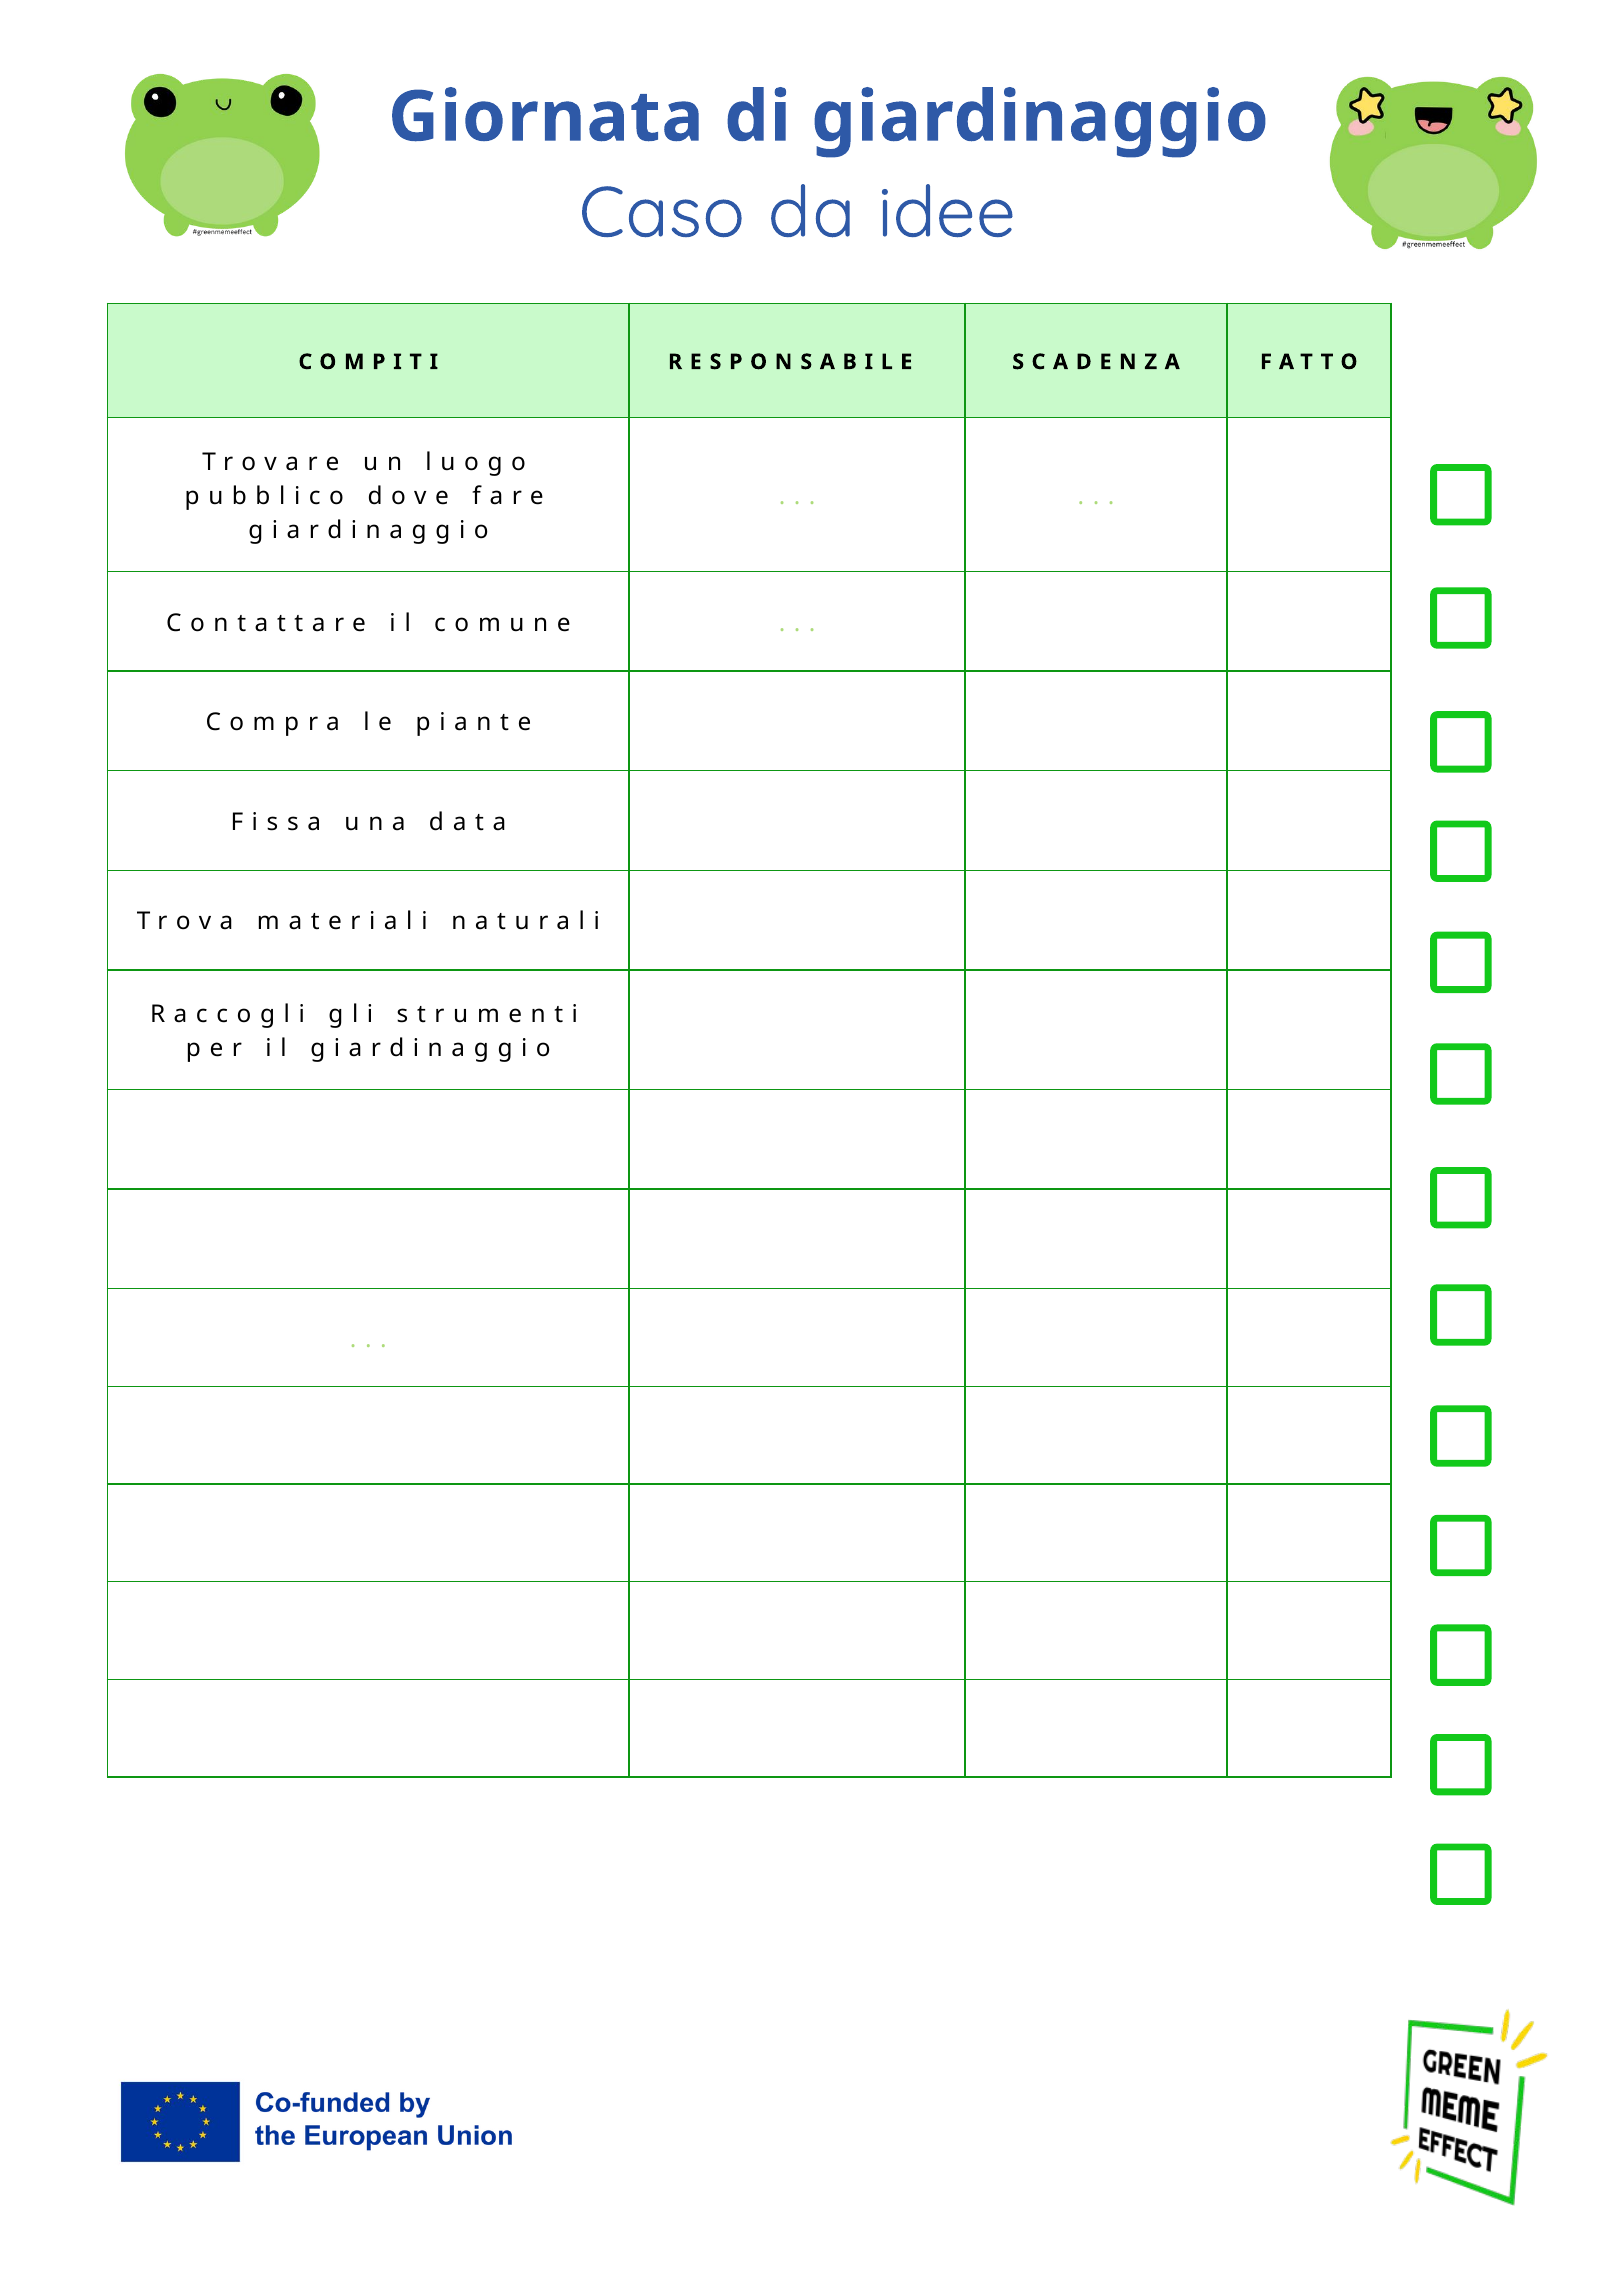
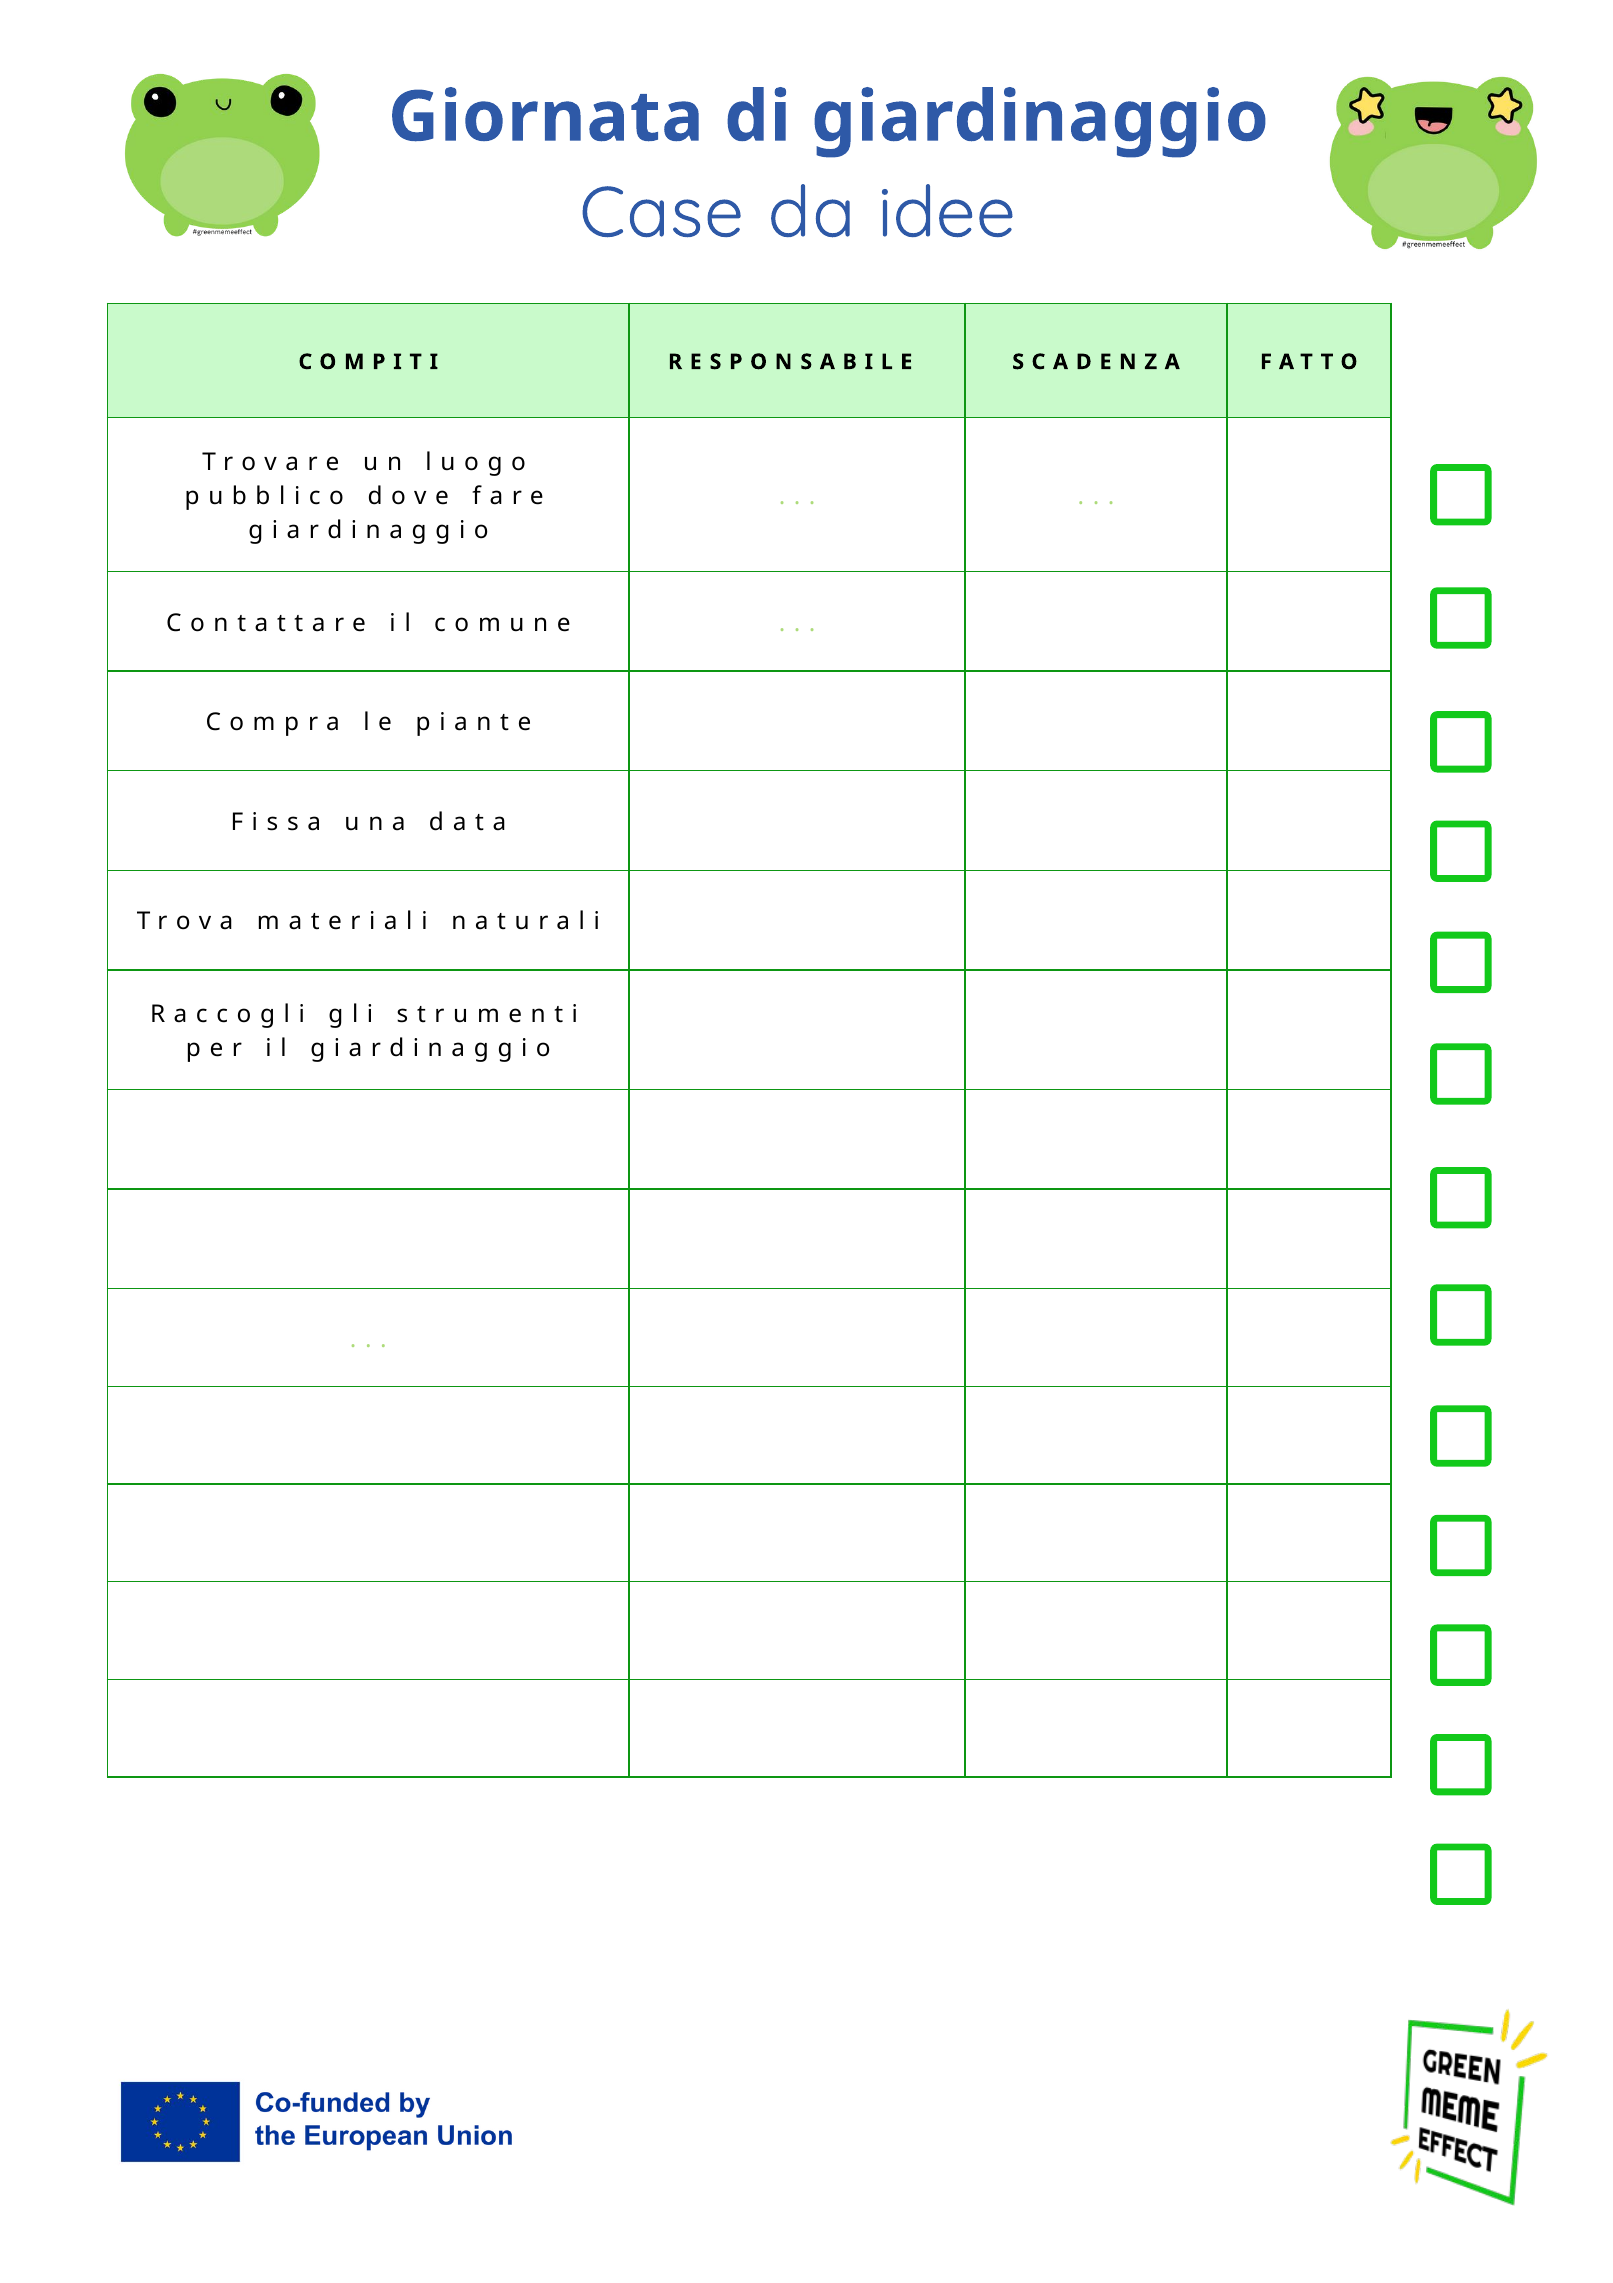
Caso: Caso -> Case (662, 213)
